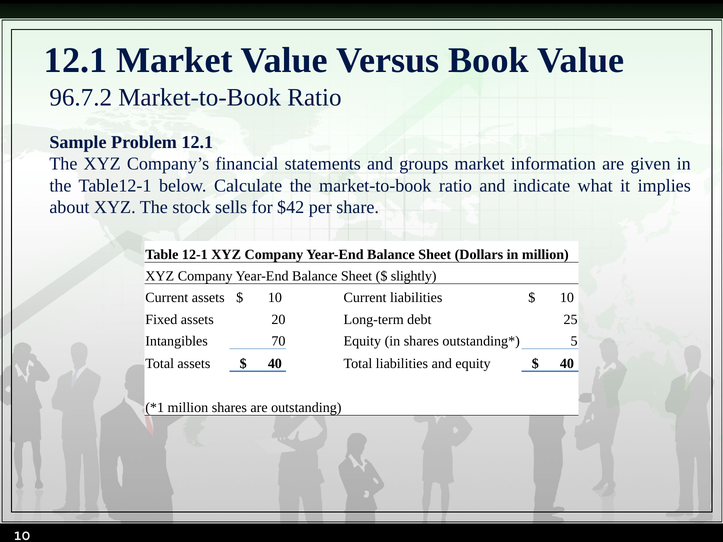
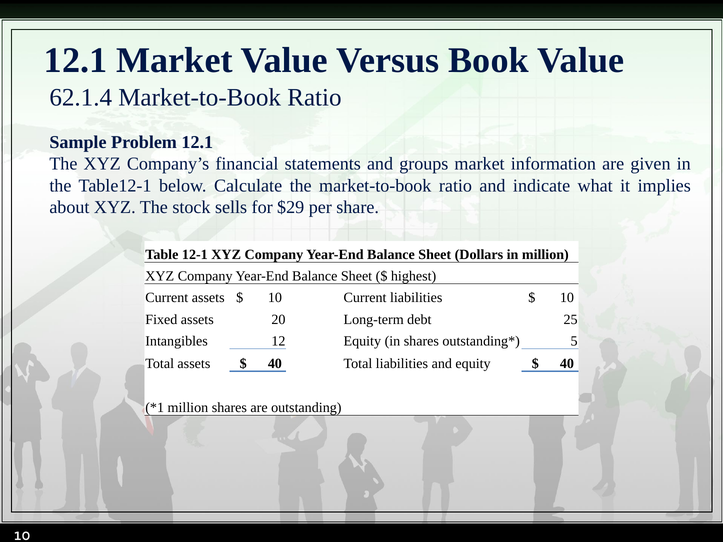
96.7.2: 96.7.2 -> 62.1.4 (81, 97)
$42: $42 -> $29 (291, 207)
slightly: slightly -> highest (414, 276)
70: 70 -> 12 (278, 341)
